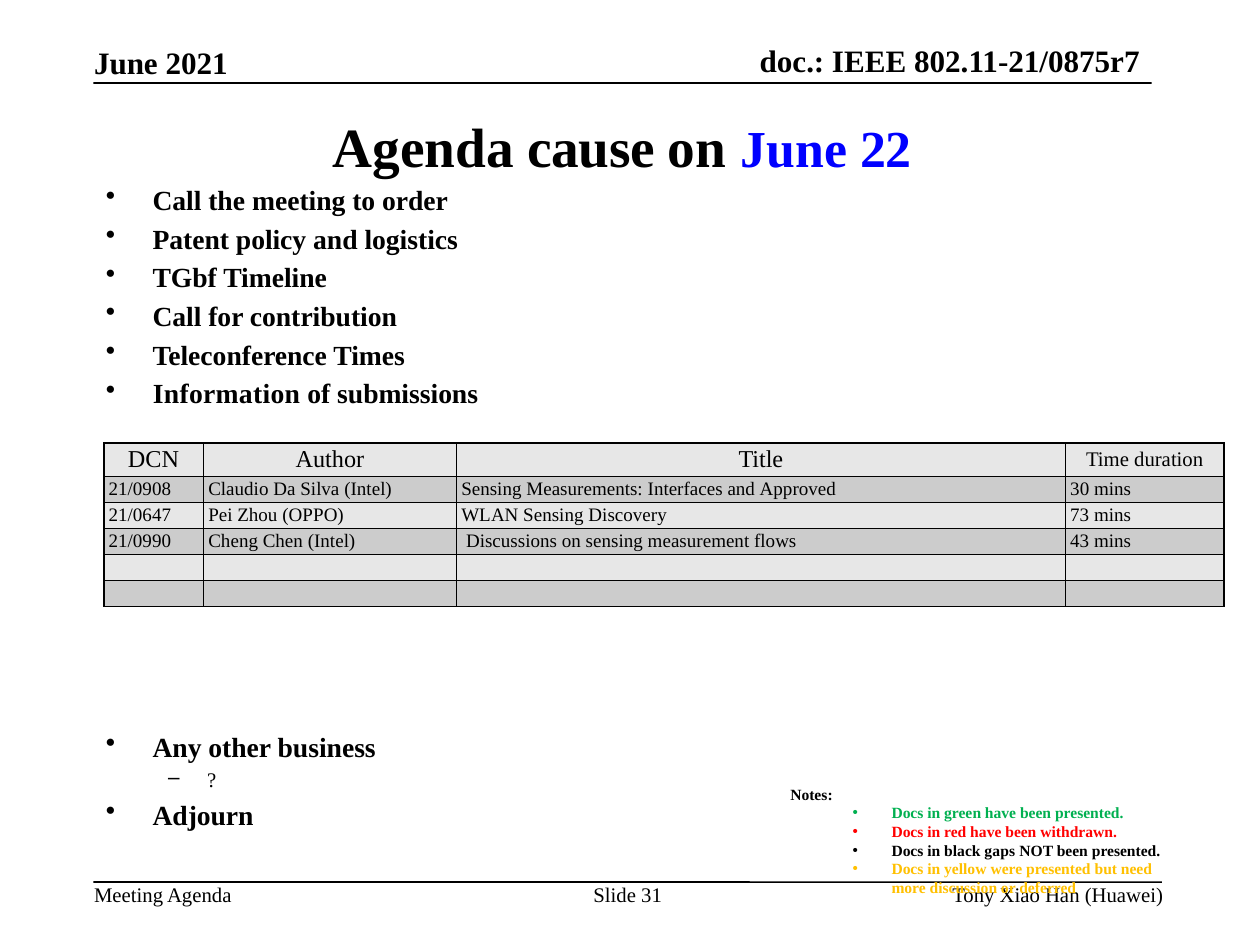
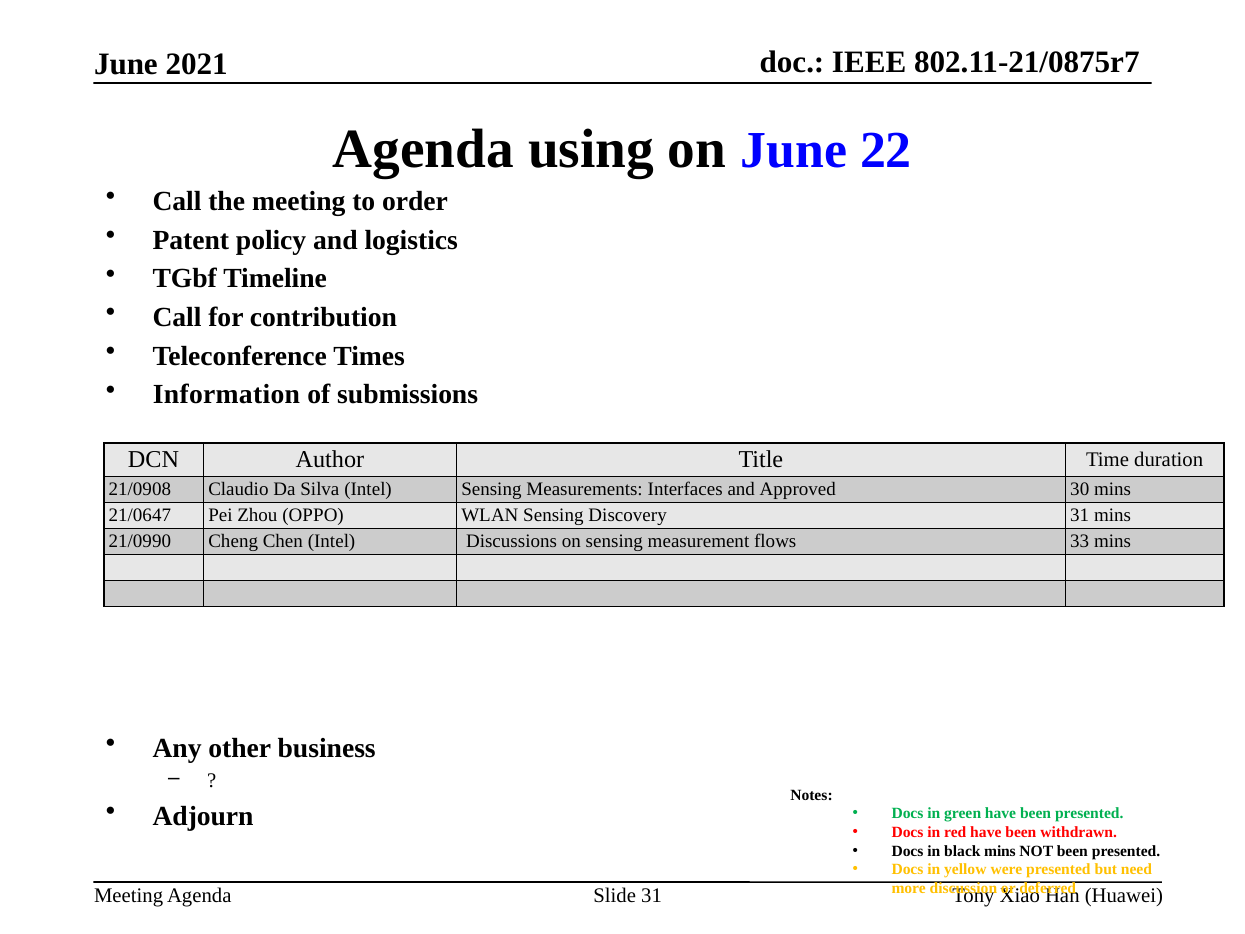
cause: cause -> using (591, 149)
Discovery 73: 73 -> 31 (1080, 516)
43: 43 -> 33 (1080, 542)
black gaps: gaps -> mins (1000, 851)
